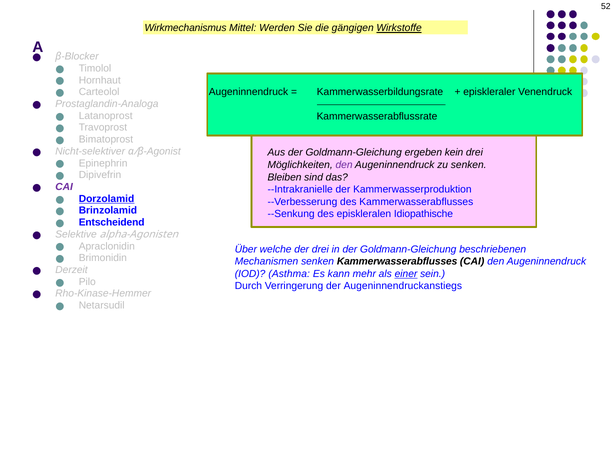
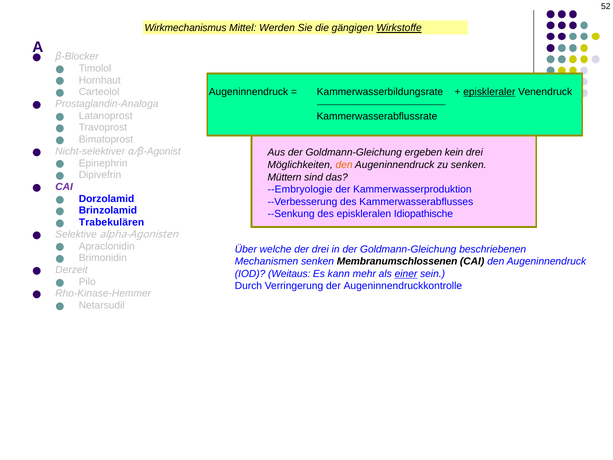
episkleraler underline: none -> present (489, 92)
den colour: purple -> orange (344, 165)
Bleiben: Bleiben -> Müttern (285, 177)
--Intrakranielle: --Intrakranielle -> --Embryologie (300, 189)
Dorzolamid underline: present -> none (107, 199)
Entscheidend: Entscheidend -> Trabekulären (112, 222)
senken Kammerwasserabflusses: Kammerwasserabflusses -> Membranumschlossenen (397, 261)
Asthma: Asthma -> Weitaus (289, 274)
Augeninnendruckanstiegs: Augeninnendruckanstiegs -> Augeninnendruckkontrolle (403, 286)
